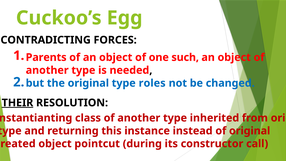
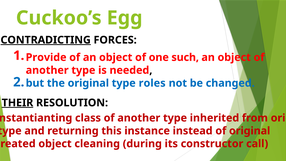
CONTRADICTING underline: none -> present (46, 40)
Parents: Parents -> Provide (46, 57)
pointcut: pointcut -> cleaning (97, 144)
